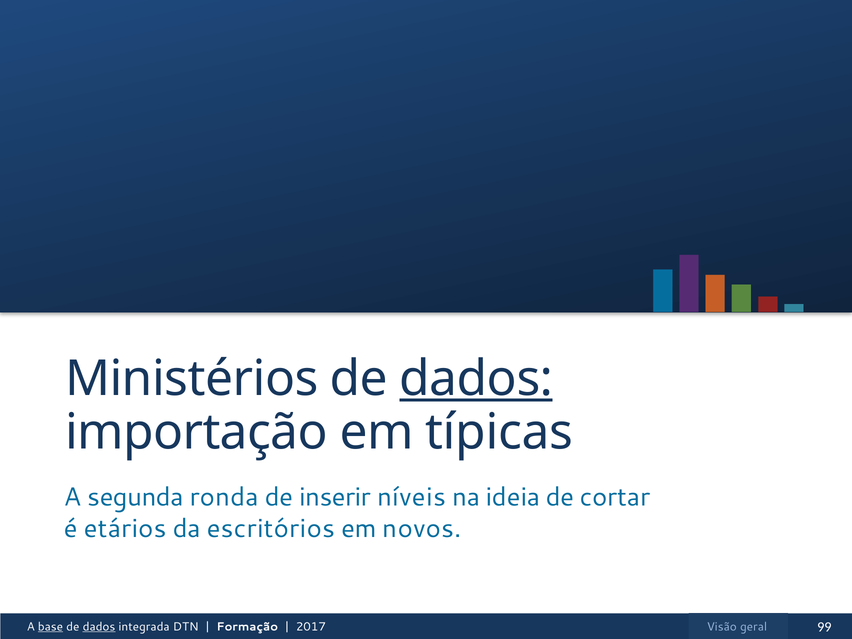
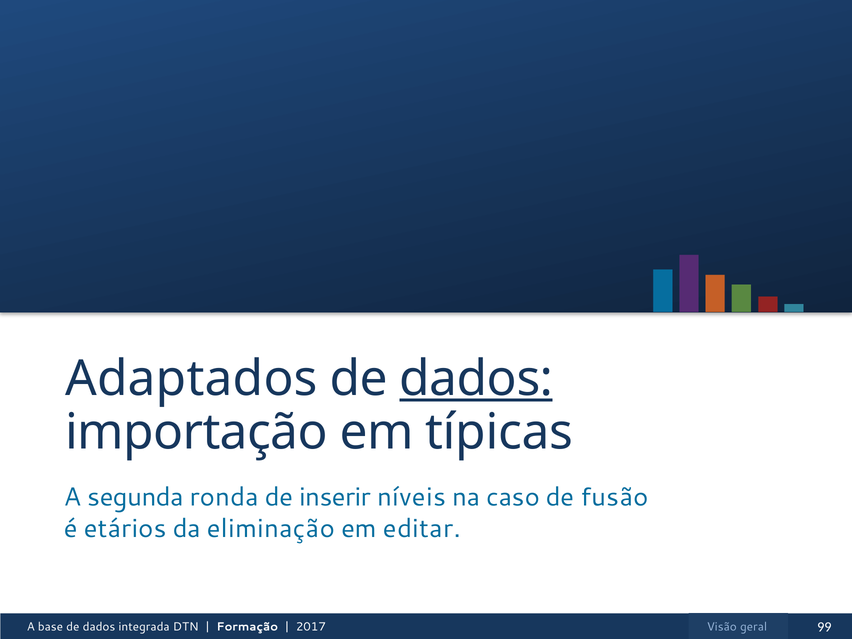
Ministérios: Ministérios -> Adaptados (191, 379)
ideia: ideia -> caso (513, 497)
cortar: cortar -> fusão (615, 497)
escritórios: escritórios -> eliminação (271, 529)
novos: novos -> editar (422, 529)
base underline: present -> none (50, 627)
dados underline: present -> none (99, 627)
